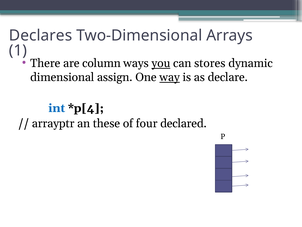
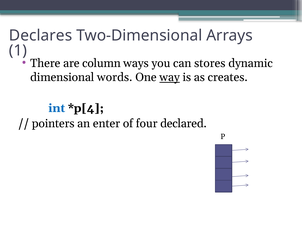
you underline: present -> none (161, 63)
assign: assign -> words (115, 77)
declare: declare -> creates (228, 77)
arrayptr: arrayptr -> pointers (53, 123)
these: these -> enter (106, 123)
